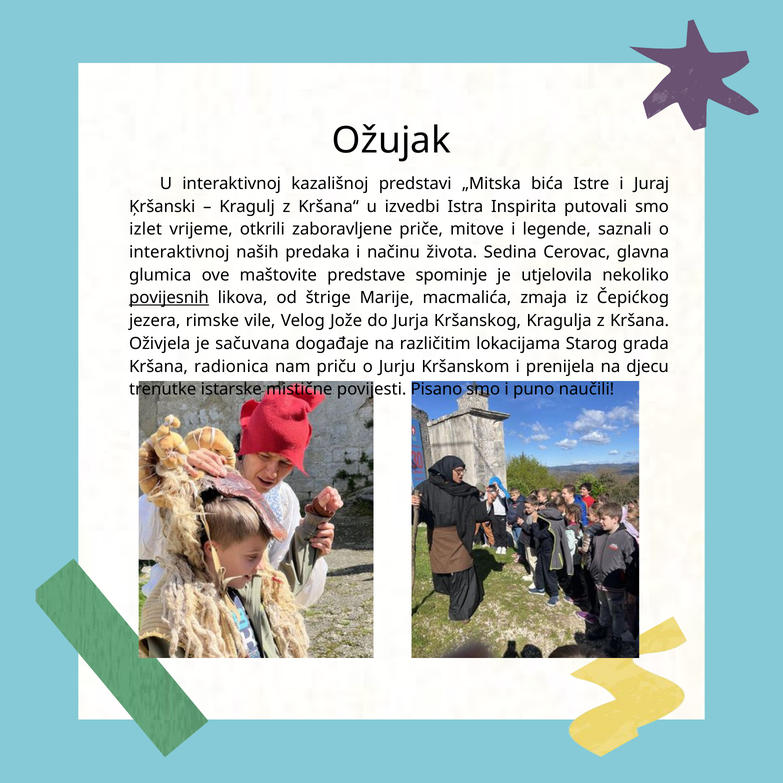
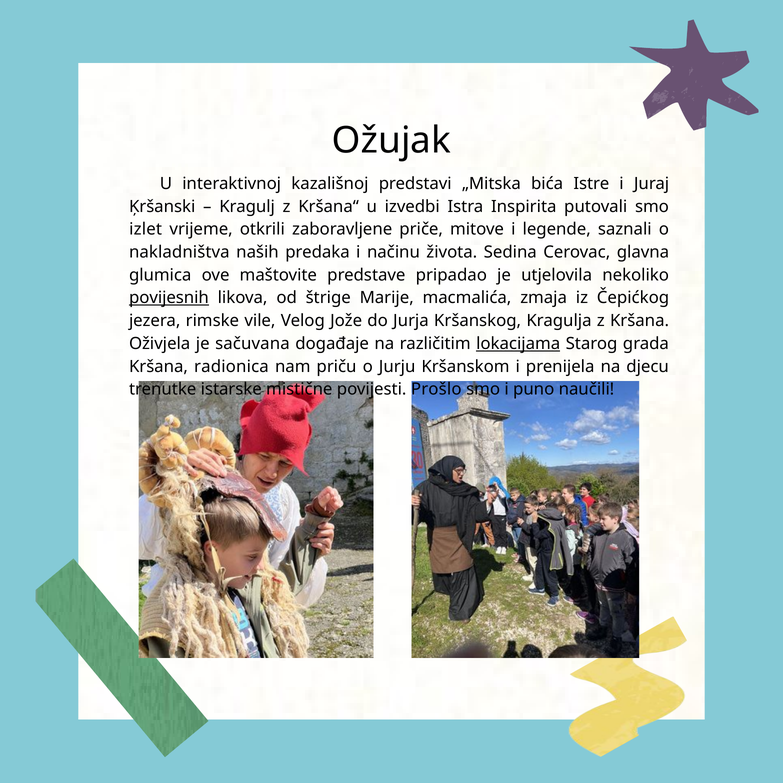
interaktivnoj: interaktivnoj -> nakladništva (179, 252)
spominje: spominje -> pripadao (451, 275)
lokacijama underline: none -> present (518, 344)
Pisano: Pisano -> Prošlo (436, 389)
